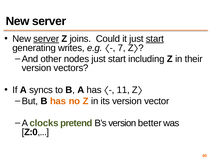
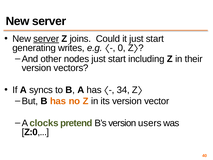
start underline: present -> none (155, 39)
7: 7 -> 0 (122, 48)
11: 11 -> 34 (123, 90)
better: better -> users (150, 123)
